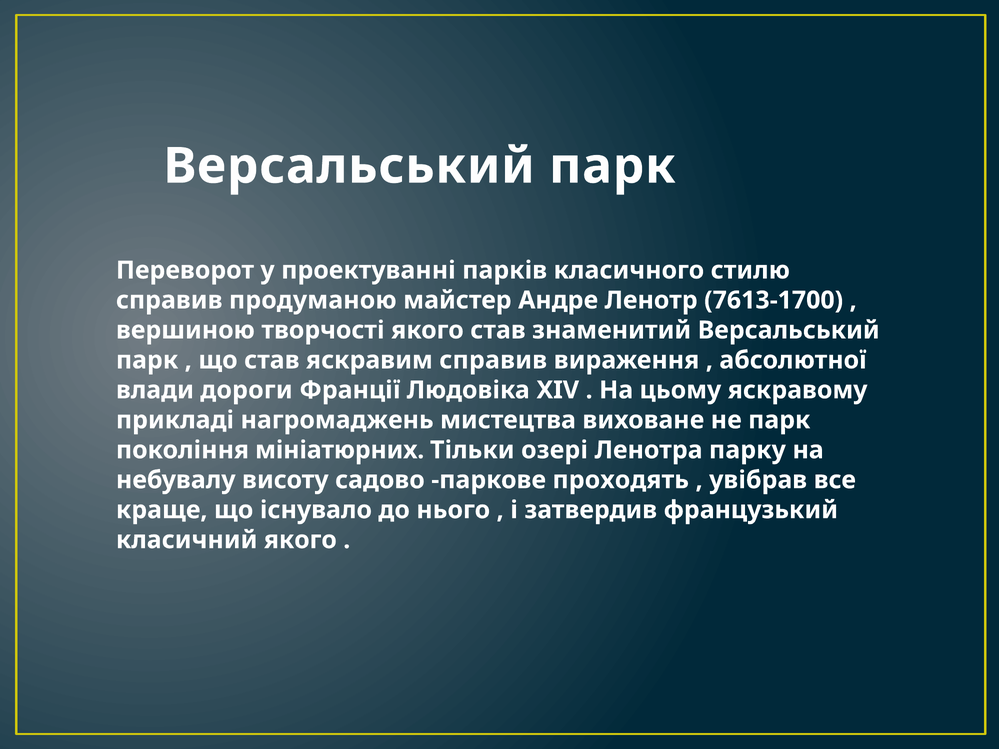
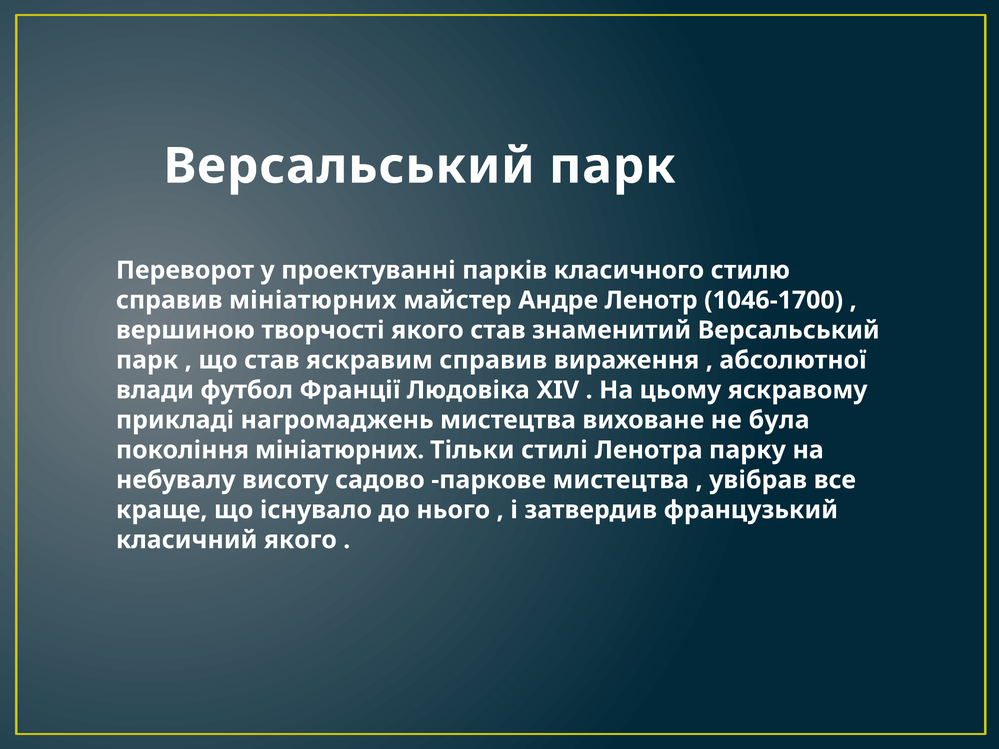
справив продуманою: продуманою -> мініатюрних (313, 300)
7613-1700: 7613-1700 -> 1046-1700 (774, 300)
дороги: дороги -> футбол (247, 390)
не парк: парк -> була (779, 420)
озері: озері -> стилі (554, 450)
паркове проходять: проходять -> мистецтва (621, 480)
